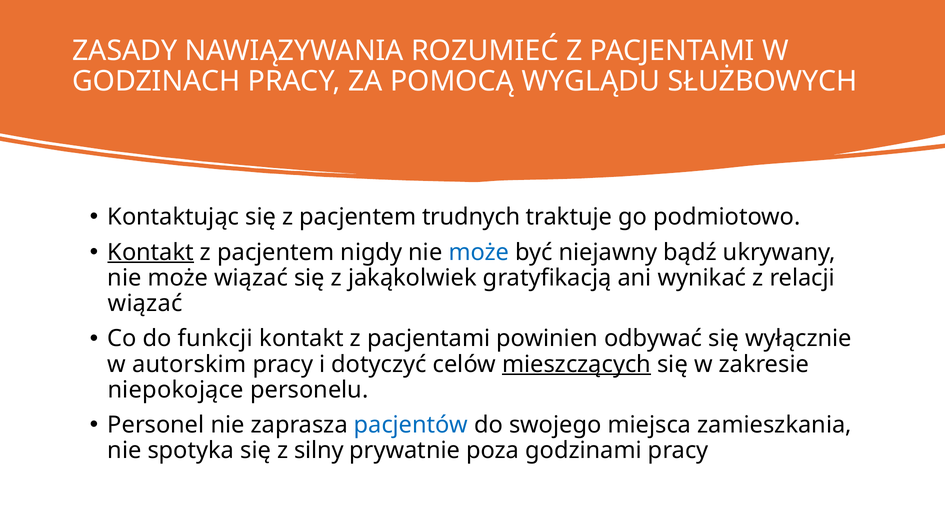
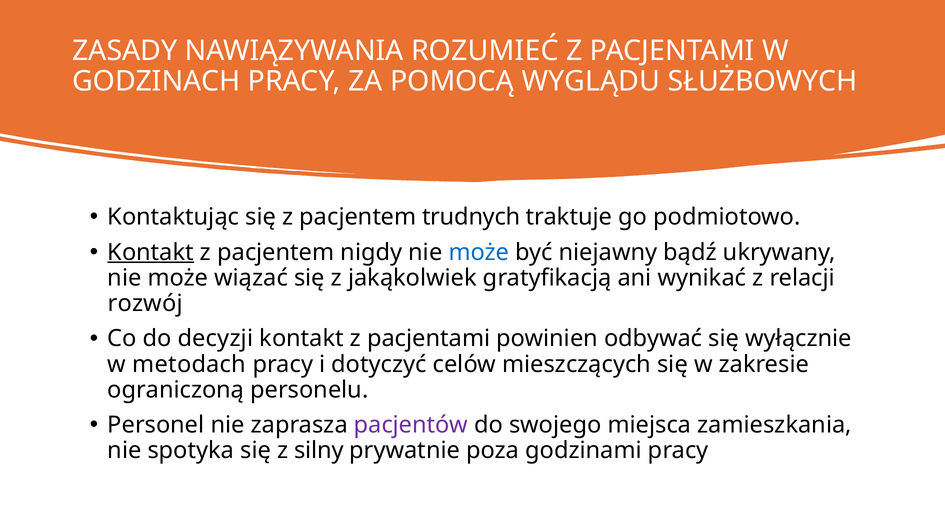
wiązać: wiązać -> rozwój (145, 303)
funkcji: funkcji -> decyzji (215, 338)
autorskim: autorskim -> metodach (189, 364)
mieszczących underline: present -> none (577, 364)
niepokojące: niepokojące -> ograniczoną (176, 389)
pacjentów colour: blue -> purple (411, 425)
